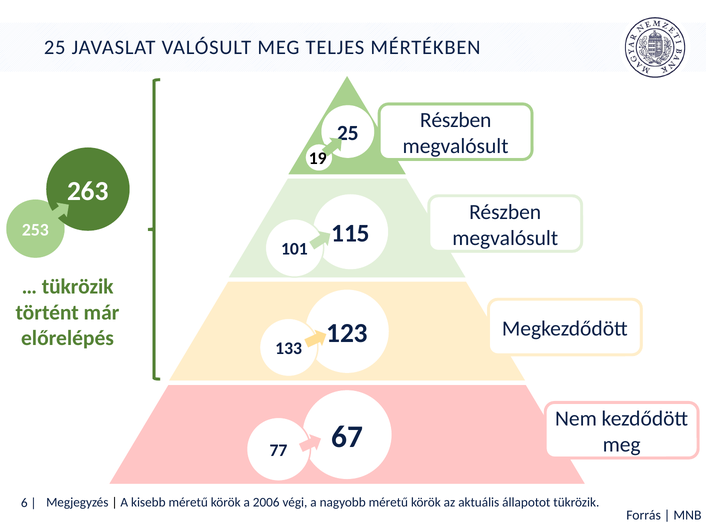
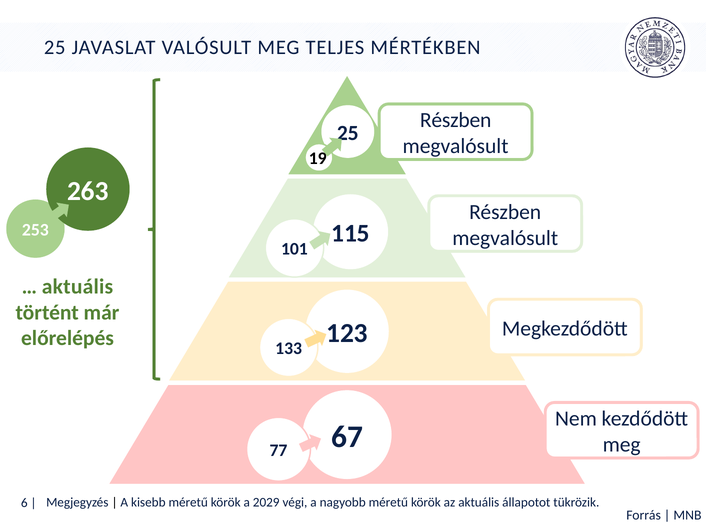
tükrözik: tükrözik -> aktuális (77, 287)
2006: 2006 -> 2029 (266, 503)
